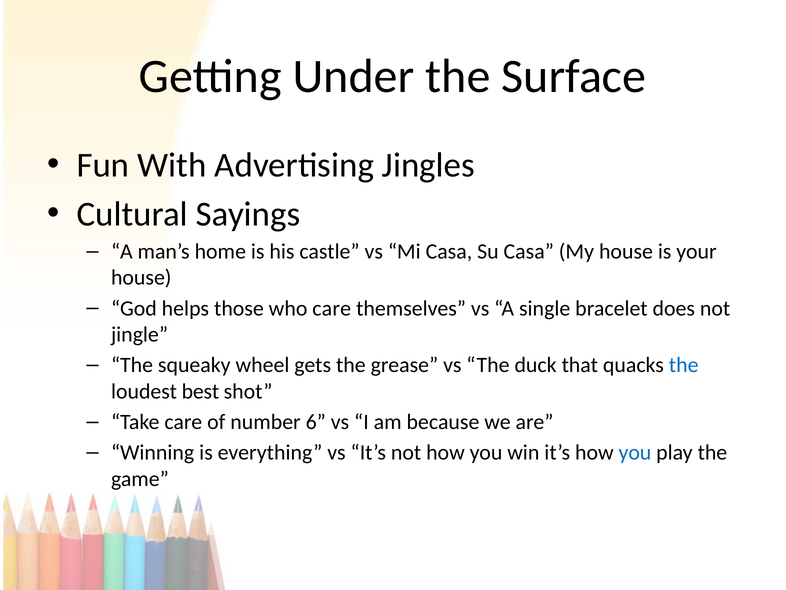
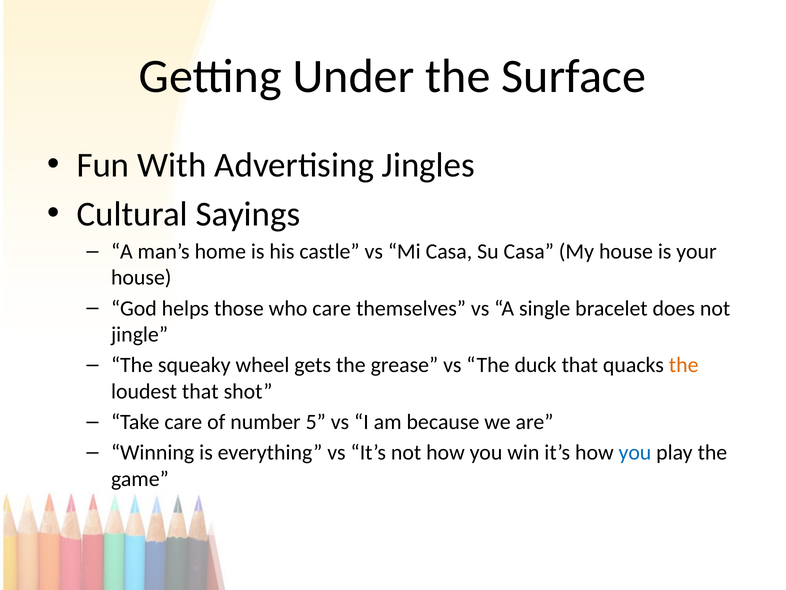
the colour: blue -> orange (684, 365)
loudest best: best -> that (200, 391)
6: 6 -> 5 (316, 422)
